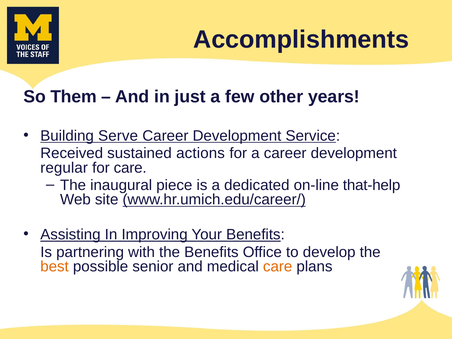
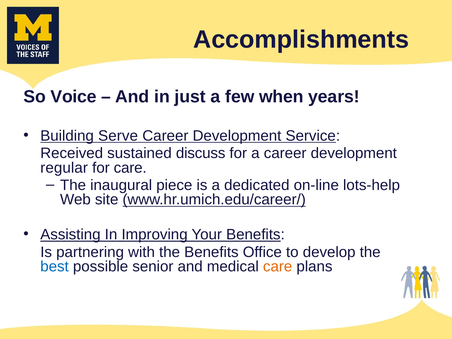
Them: Them -> Voice (74, 97)
other: other -> when (281, 97)
actions: actions -> discuss (201, 153)
that-help: that-help -> lots-help (372, 185)
best colour: orange -> blue (55, 267)
